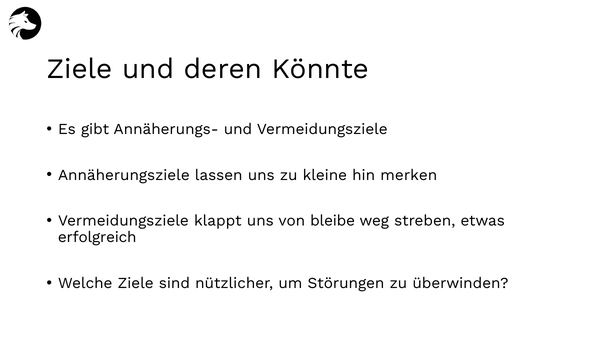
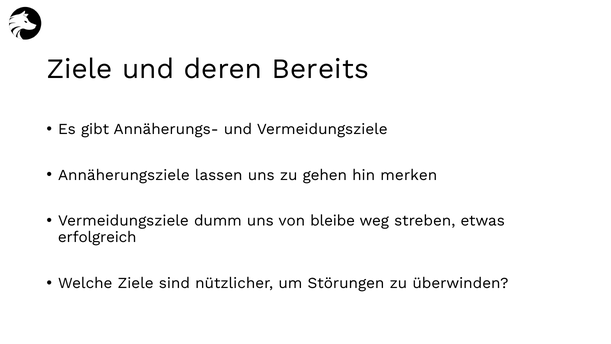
Könnte: Könnte -> Bereits (320, 69)
kleine: kleine -> gehen (325, 175)
klappt: klappt -> dumm (218, 221)
